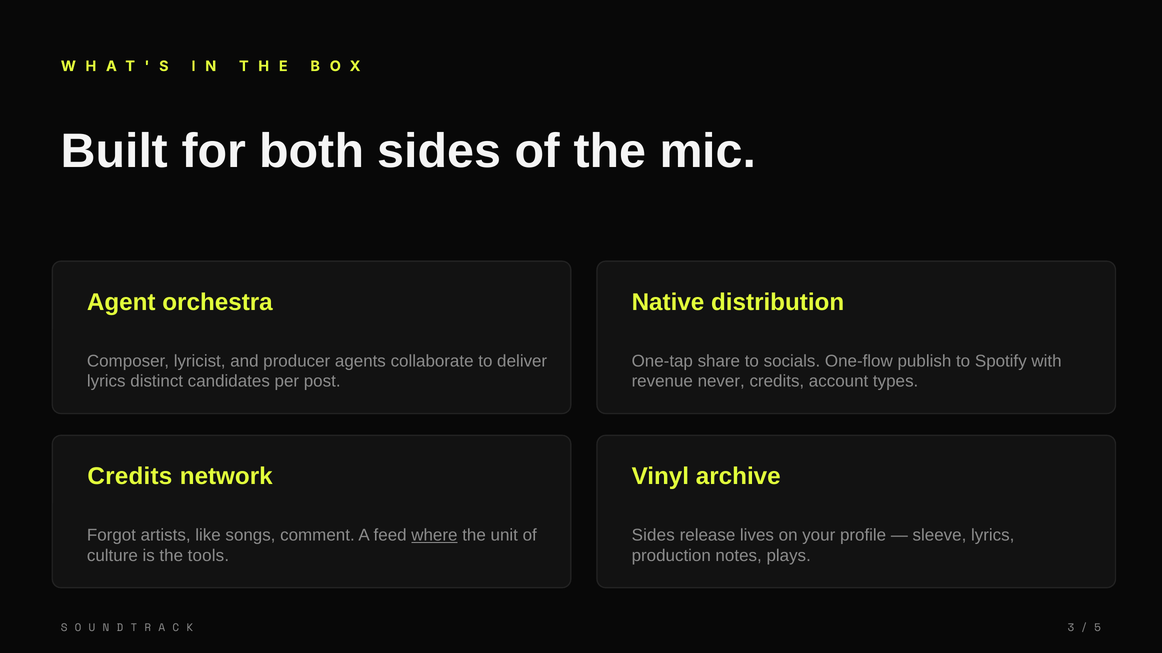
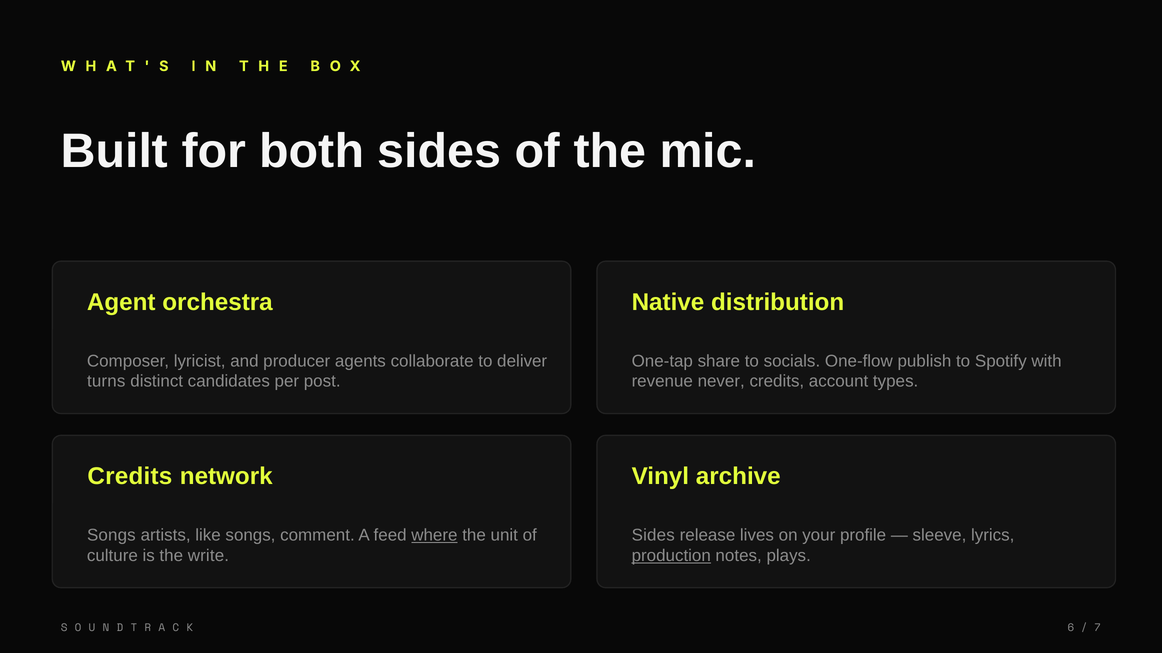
lyrics: lyrics -> turns (106, 382)
Forgot: Forgot -> Songs (111, 536)
tools: tools -> write (208, 556)
production underline: none -> present (671, 556)
3: 3 -> 6 (1071, 628)
5: 5 -> 7 (1097, 628)
